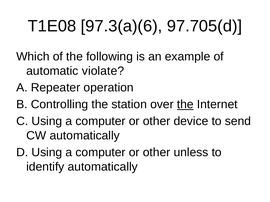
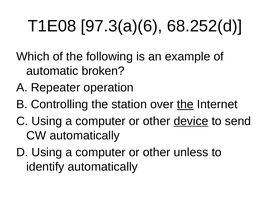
97.705(d: 97.705(d -> 68.252(d (204, 26)
violate: violate -> broken (103, 71)
device underline: none -> present (191, 121)
